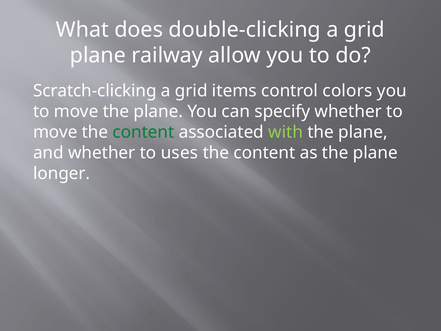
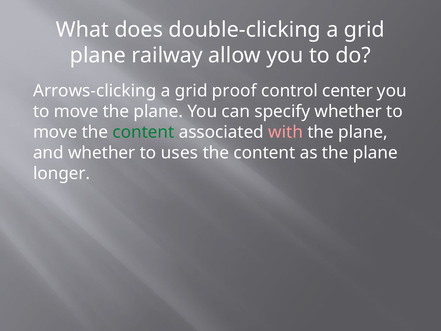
Scratch-clicking: Scratch-clicking -> Arrows-clicking (95, 91)
items: items -> proof (234, 91)
colors: colors -> center (348, 91)
with colour: light green -> pink (286, 132)
